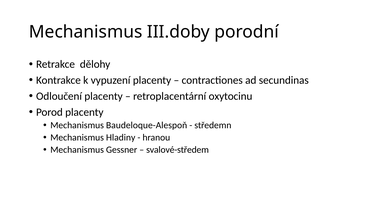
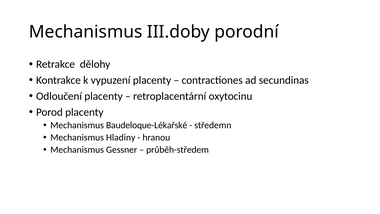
Baudeloque-Alespoň: Baudeloque-Alespoň -> Baudeloque-Lékařské (147, 125)
svalové-středem: svalové-středem -> průběh-středem (177, 150)
